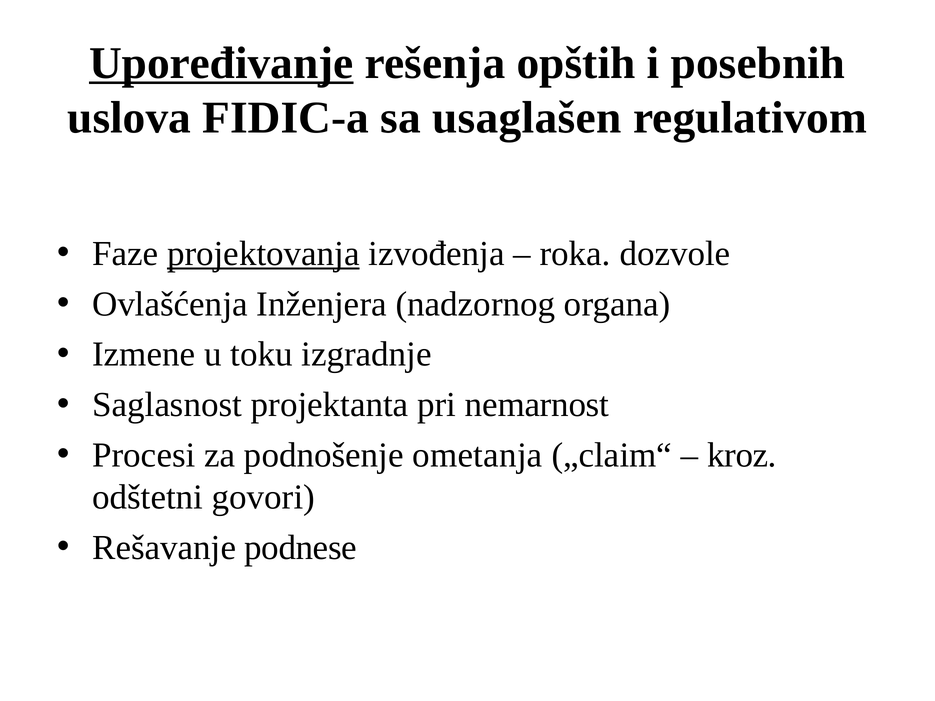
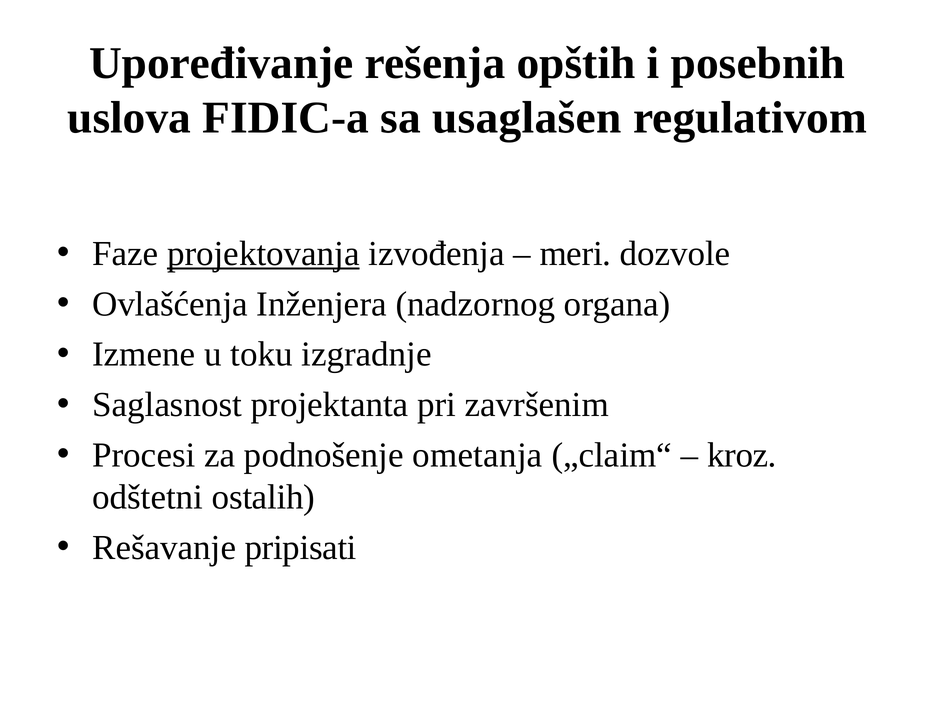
Upoređivanje underline: present -> none (221, 63)
roka: roka -> meri (575, 254)
nemarnost: nemarnost -> završenim (537, 405)
govori: govori -> ostalih (263, 497)
podnese: podnese -> pripisati (301, 548)
